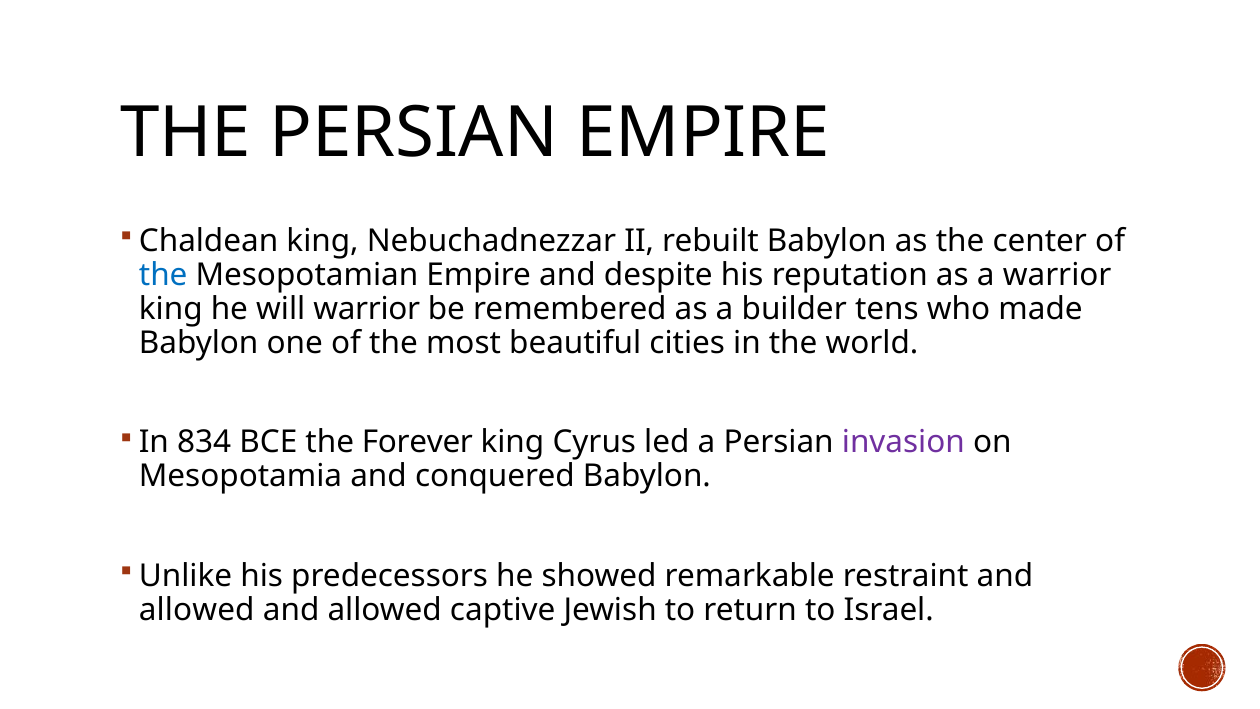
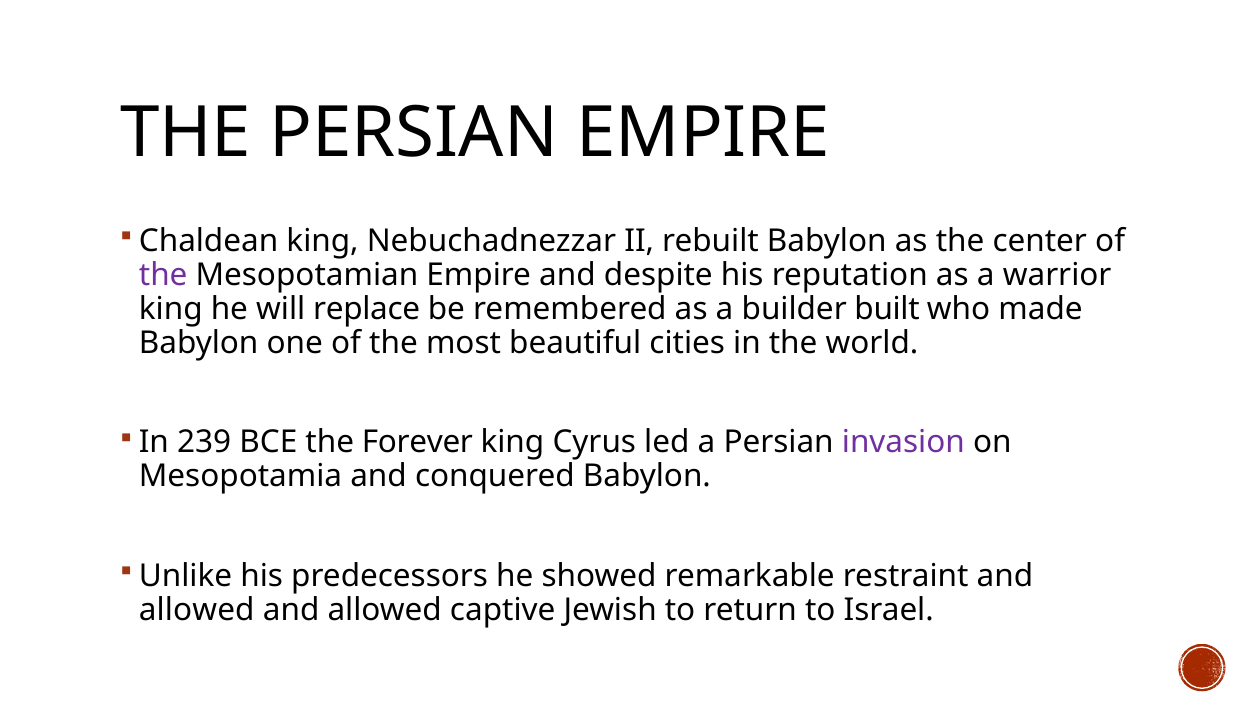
the colour: blue -> purple (163, 275)
will warrior: warrior -> replace (367, 309)
tens: tens -> built (887, 309)
834: 834 -> 239 (204, 442)
